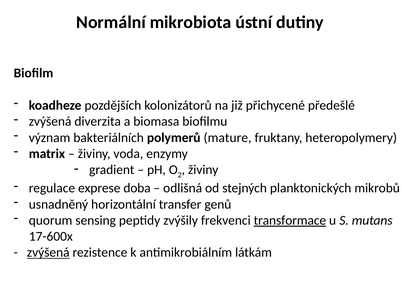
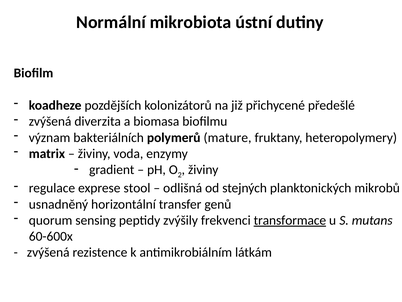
doba: doba -> stool (137, 188)
17-600x: 17-600x -> 60-600x (51, 236)
zvýšená underline: present -> none (48, 252)
